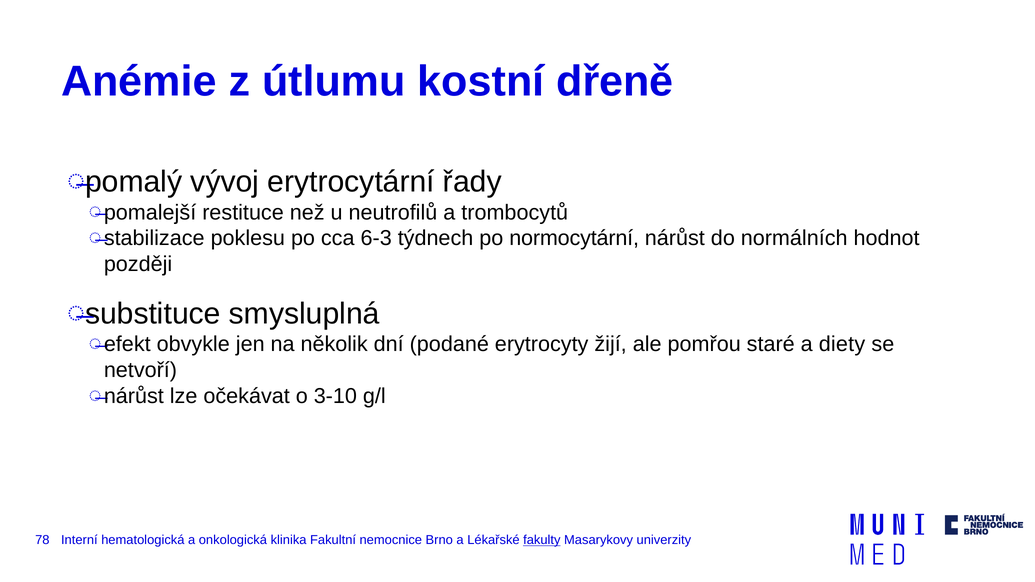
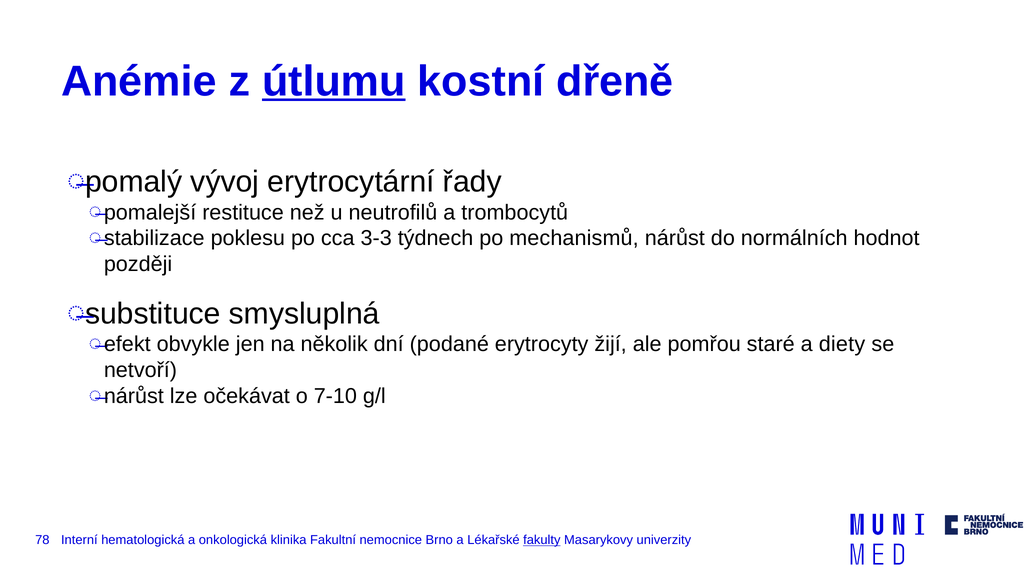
útlumu underline: none -> present (334, 81)
6-3: 6-3 -> 3-3 (376, 238)
normocytární: normocytární -> mechanismů (574, 238)
3-10: 3-10 -> 7-10 (335, 396)
